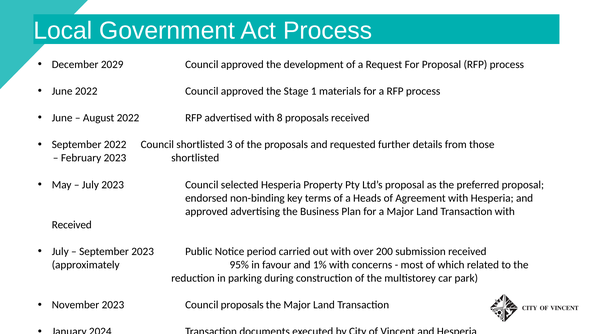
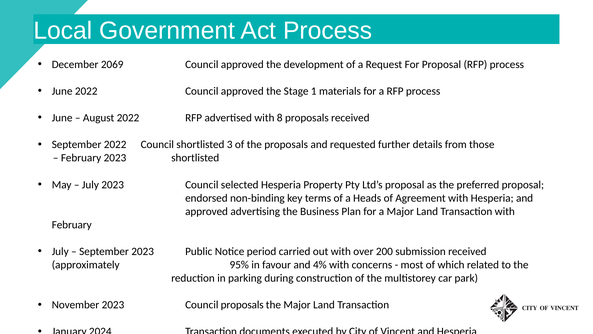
2029: 2029 -> 2069 (112, 64)
Received: Received -> February (72, 224)
1%: 1% -> 4% (320, 265)
